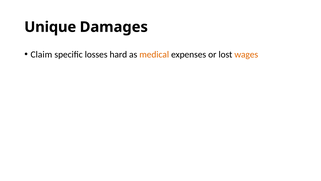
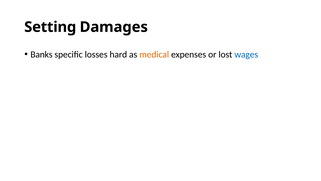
Unique: Unique -> Setting (50, 27)
Claim: Claim -> Banks (41, 54)
wages colour: orange -> blue (246, 54)
